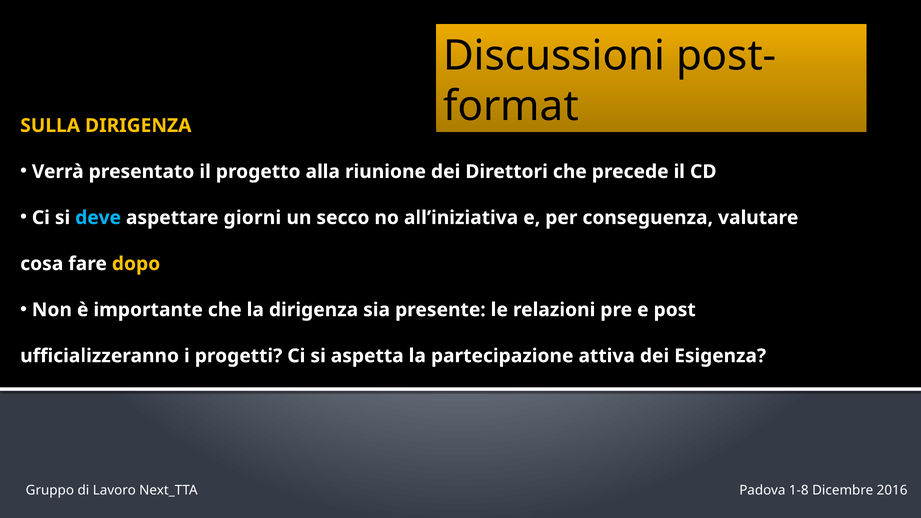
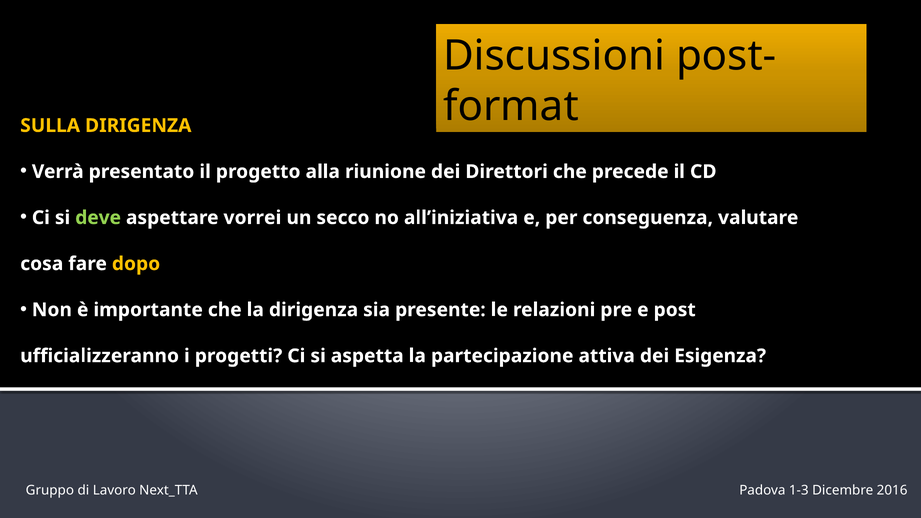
deve colour: light blue -> light green (98, 218)
giorni: giorni -> vorrei (252, 218)
1-8: 1-8 -> 1-3 (799, 490)
